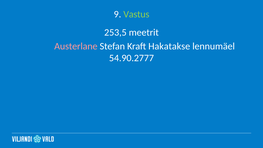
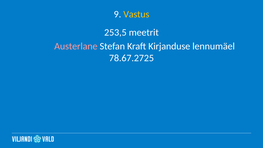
Vastus colour: light green -> yellow (136, 14)
Hakatakse: Hakatakse -> Kirjanduse (169, 46)
54.90.2777: 54.90.2777 -> 78.67.2725 (131, 58)
